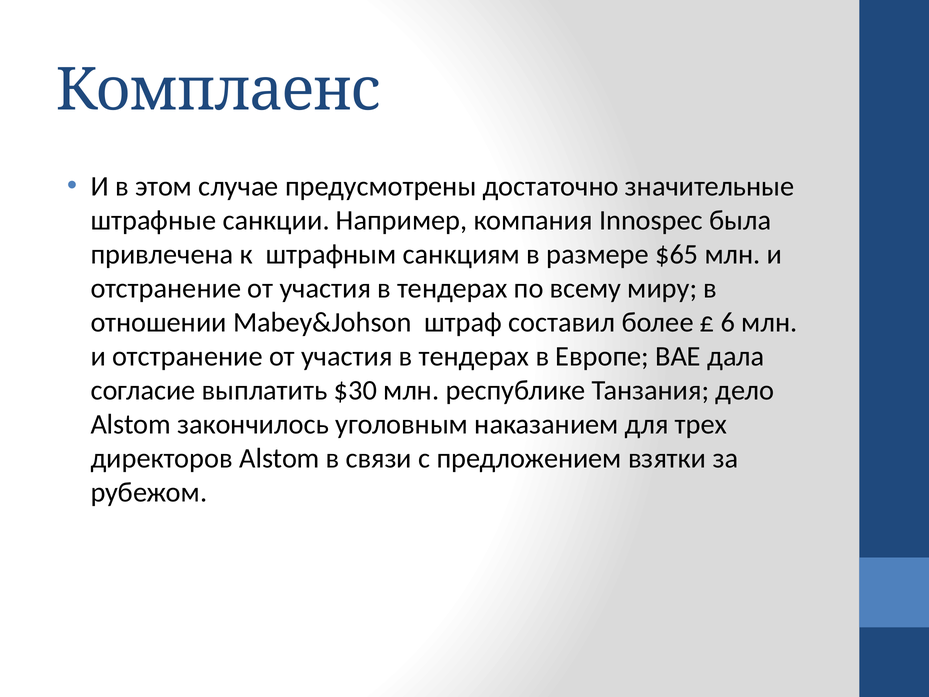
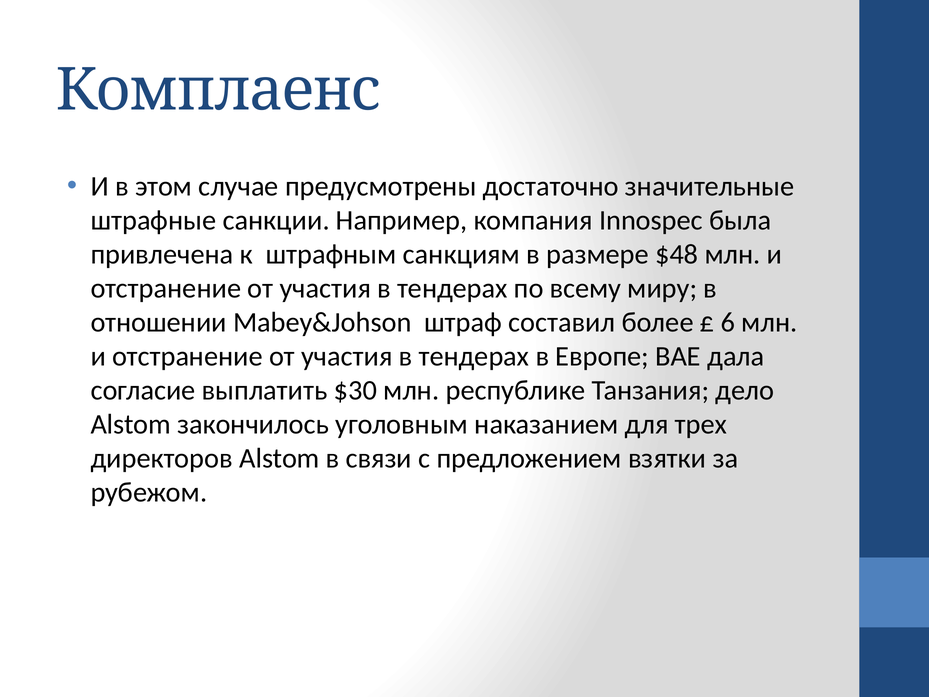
$65: $65 -> $48 (677, 254)
